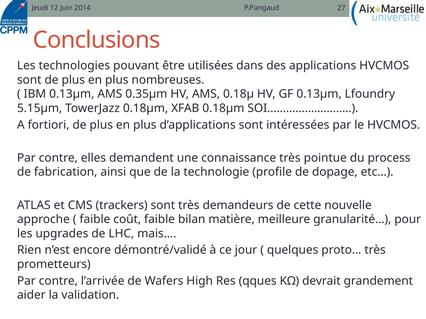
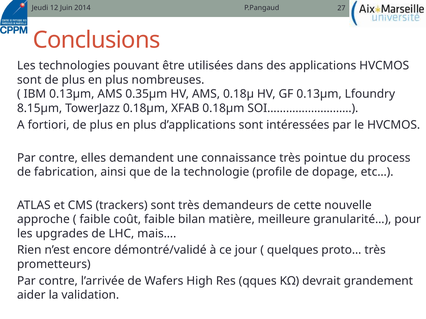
5.15µm: 5.15µm -> 8.15µm (40, 108)
